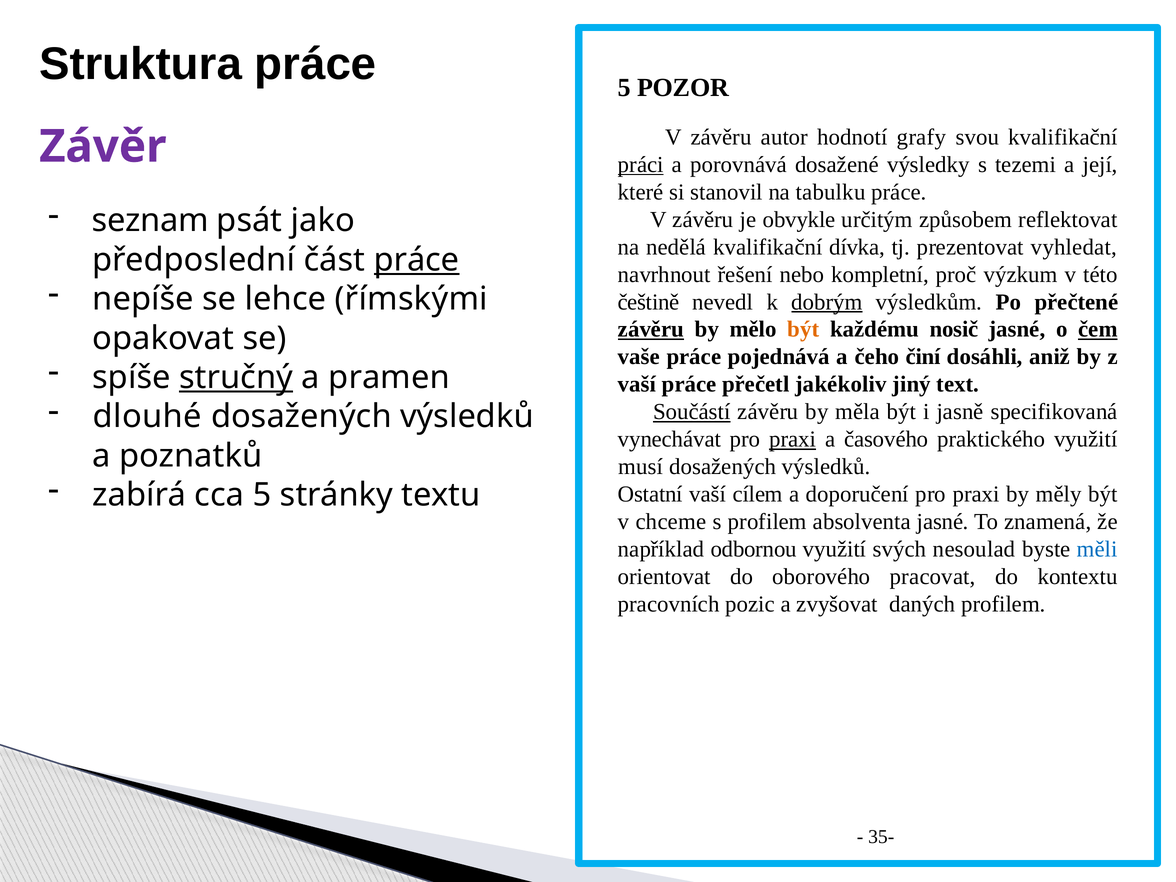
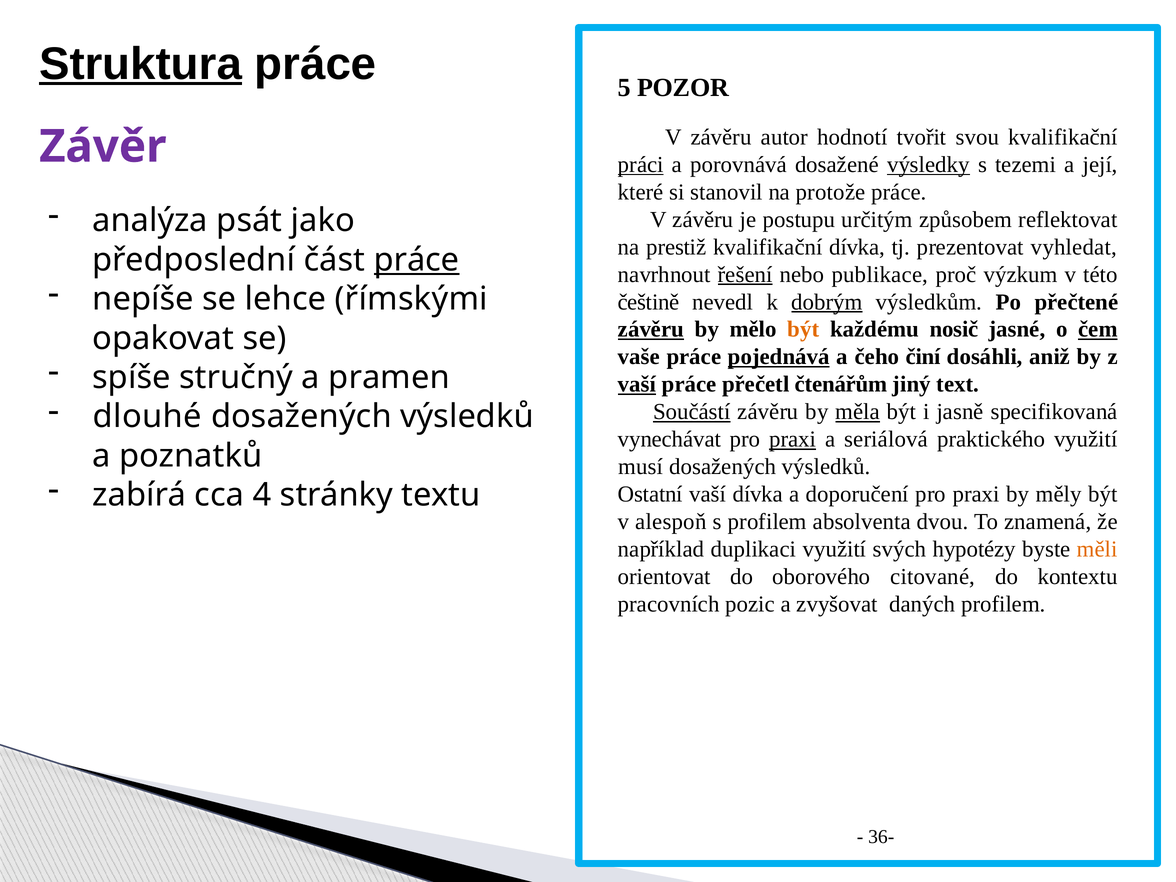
Struktura underline: none -> present (141, 64)
grafy: grafy -> tvořit (922, 137)
výsledky underline: none -> present (928, 165)
tabulku: tabulku -> protože (831, 192)
seznam: seznam -> analýza (150, 221)
obvykle: obvykle -> postupu (799, 220)
nedělá: nedělá -> prestiž (676, 247)
řešení underline: none -> present (745, 275)
kompletní: kompletní -> publikace (880, 275)
pojednává underline: none -> present (779, 357)
stručný underline: present -> none (236, 377)
vaší underline: none -> present (637, 384)
jakékoliv: jakékoliv -> čtenářům (841, 384)
měla underline: none -> present (858, 412)
časového: časového -> seriálová (886, 439)
cca 5: 5 -> 4 (262, 495)
vaší cílem: cílem -> dívka (758, 494)
chceme: chceme -> alespoň (671, 522)
absolventa jasné: jasné -> dvou (943, 522)
odbornou: odbornou -> duplikaci (754, 549)
nesoulad: nesoulad -> hypotézy (974, 549)
měli colour: blue -> orange (1097, 549)
pracovat: pracovat -> citované (933, 577)
35-: 35- -> 36- (881, 837)
